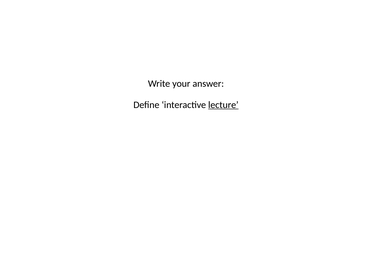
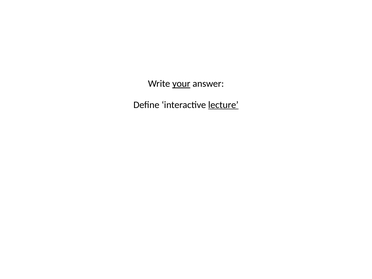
your underline: none -> present (181, 84)
